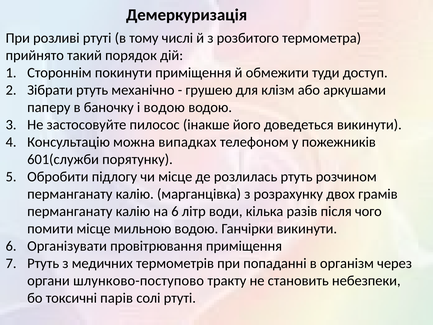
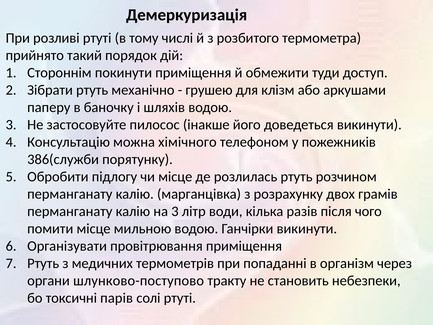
і водою: водою -> шляхів (164, 107)
випадках: випадках -> хімічного (187, 142)
601(служби: 601(служби -> 386(служби (63, 159)
на 6: 6 -> 3 (175, 211)
